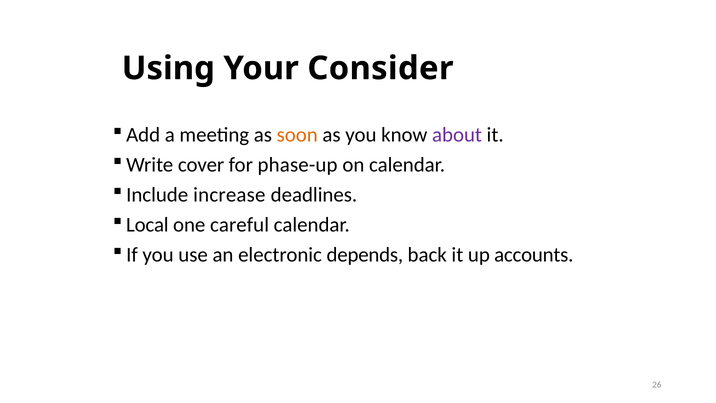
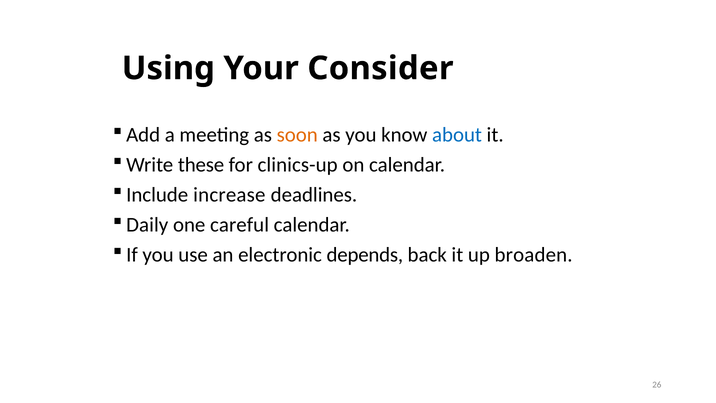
about colour: purple -> blue (457, 135)
cover: cover -> these (201, 165)
phase-up: phase-up -> clinics-up (298, 165)
Local: Local -> Daily (147, 225)
accounts: accounts -> broaden (534, 255)
